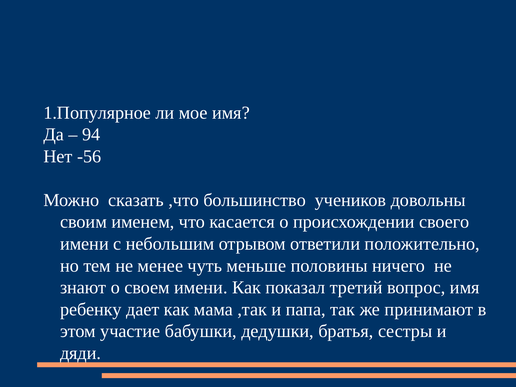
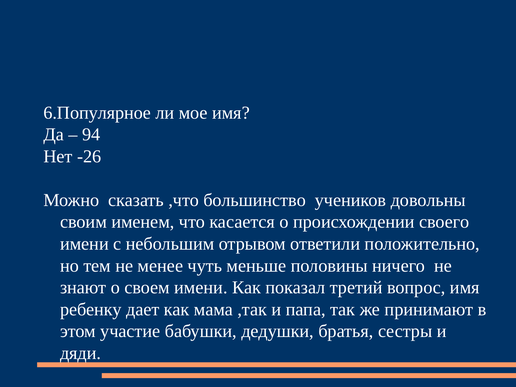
1.Популярное: 1.Популярное -> 6.Популярное (97, 113)
-56: -56 -> -26 (89, 156)
